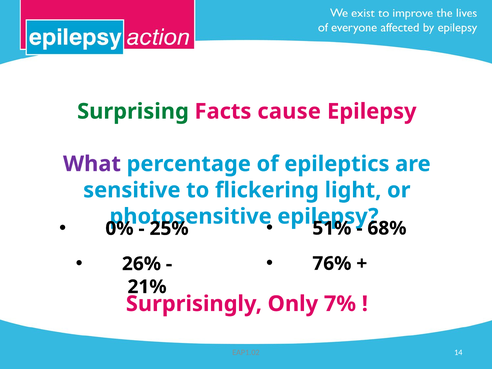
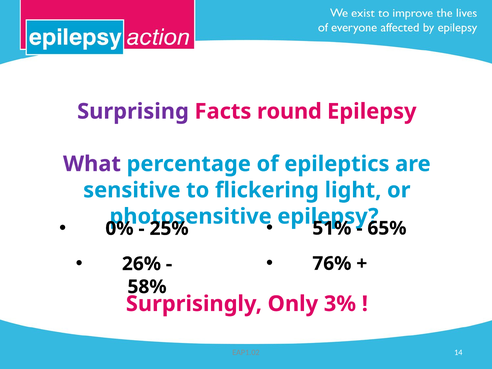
Surprising colour: green -> purple (133, 111)
cause: cause -> round (289, 111)
68%: 68% -> 65% (387, 228)
21%: 21% -> 58% (147, 287)
7%: 7% -> 3% (340, 304)
